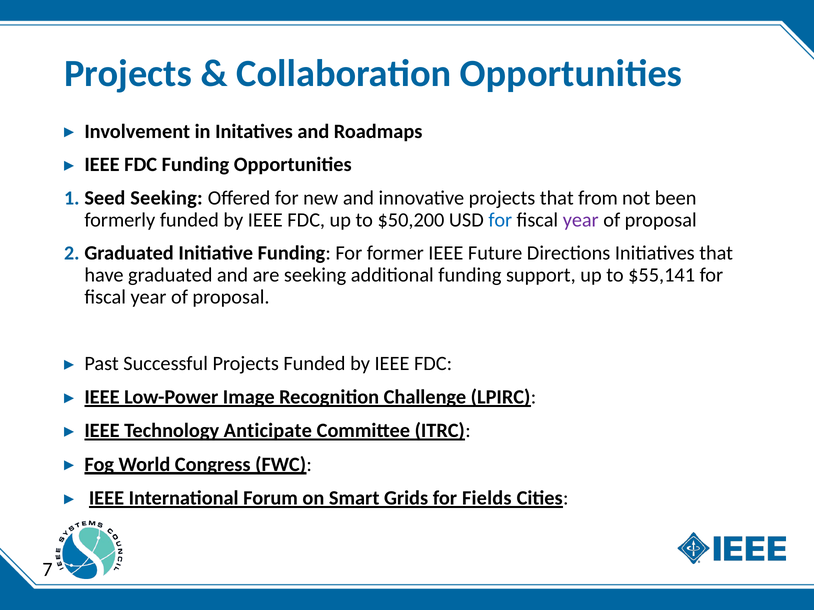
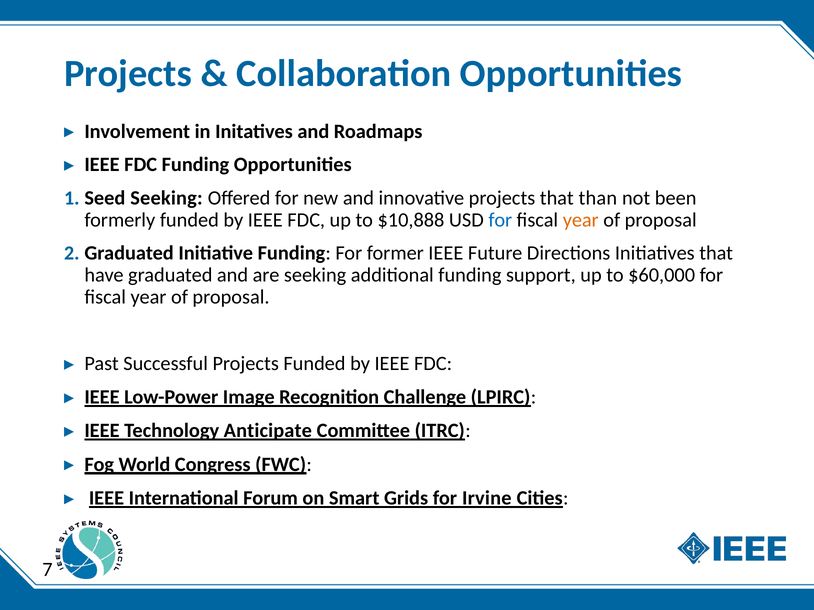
from: from -> than (598, 198)
$50,200: $50,200 -> $10,888 (411, 220)
year colour: purple -> orange (581, 220)
$55,141: $55,141 -> $60,000 (662, 275)
Fields: Fields -> Irvine (487, 498)
